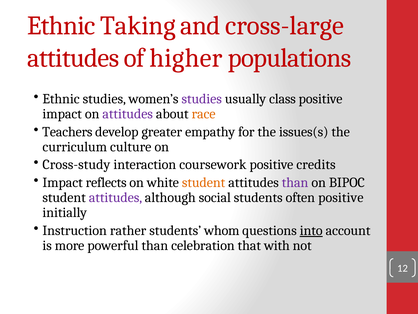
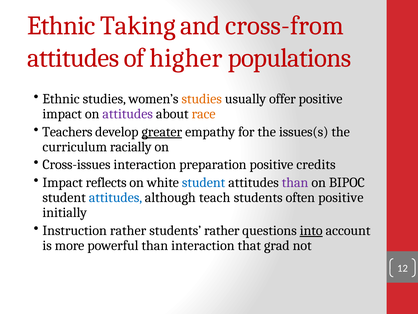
cross-large: cross-large -> cross-from (284, 26)
studies colour: purple -> orange (202, 99)
class: class -> offer (282, 99)
greater underline: none -> present (162, 132)
culture: culture -> racially (131, 147)
Cross-study: Cross-study -> Cross-issues (76, 164)
coursework: coursework -> preparation (213, 164)
student colour: orange -> blue (204, 182)
attitudes colour: purple -> blue (116, 197)
social: social -> teach (215, 197)
students whom: whom -> rather (222, 230)
than celebration: celebration -> interaction (203, 245)
with: with -> grad (277, 245)
